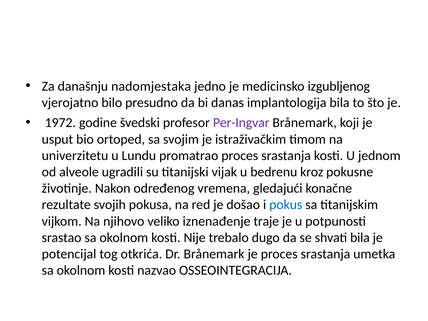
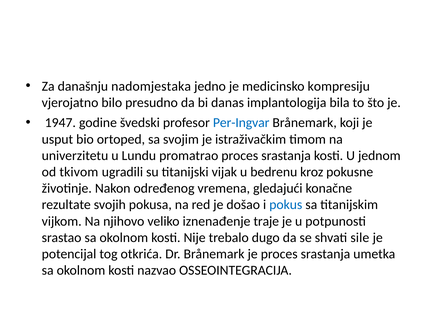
izgubljenog: izgubljenog -> kompresiju (339, 86)
1972: 1972 -> 1947 (60, 123)
Per-Ingvar colour: purple -> blue (241, 123)
alveole: alveole -> tkivom (79, 172)
shvati bila: bila -> sile (360, 238)
